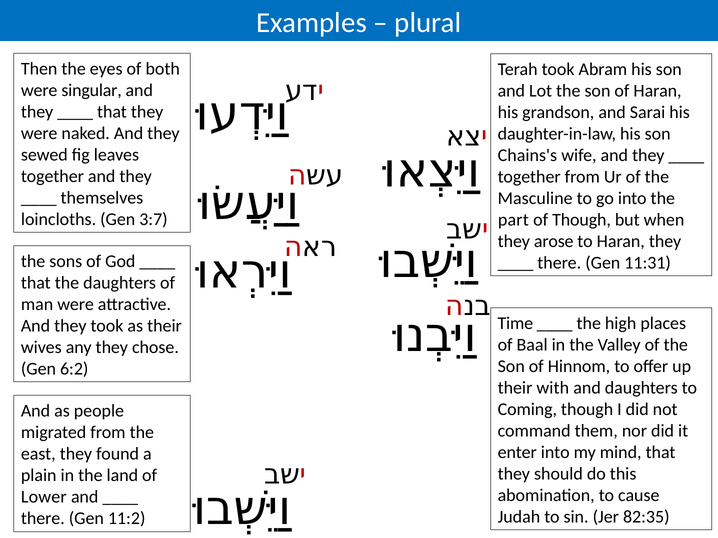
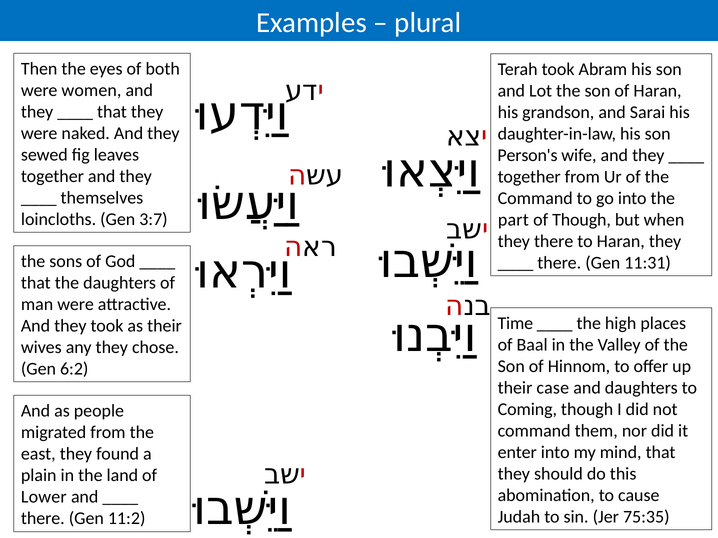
singular: singular -> women (91, 90)
Chains's: Chains's -> Person's (528, 155)
Masculine: Masculine -> Command (535, 198)
they arose: arose -> there (554, 241)
with: with -> case (553, 388)
82:35: 82:35 -> 75:35 (646, 517)
